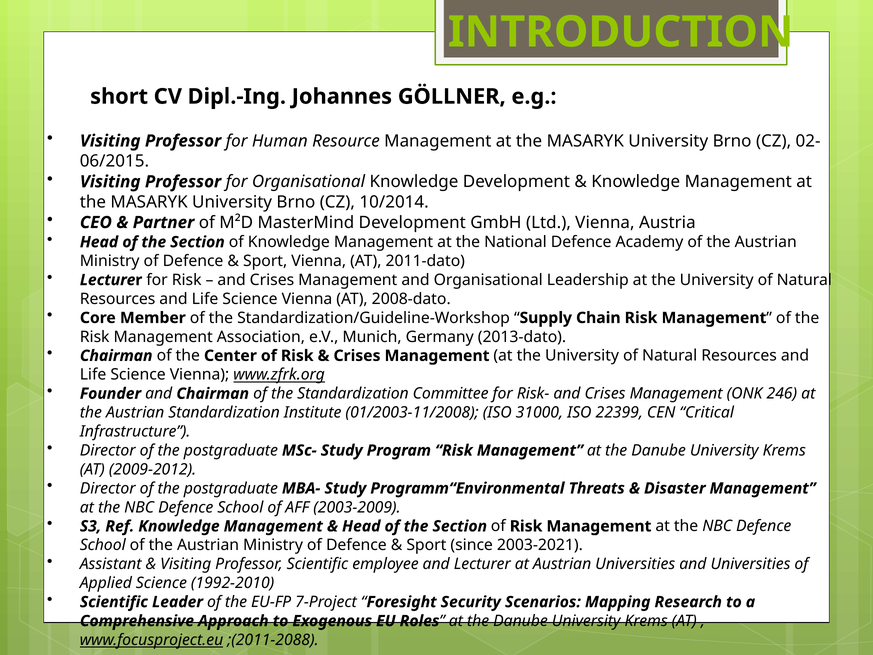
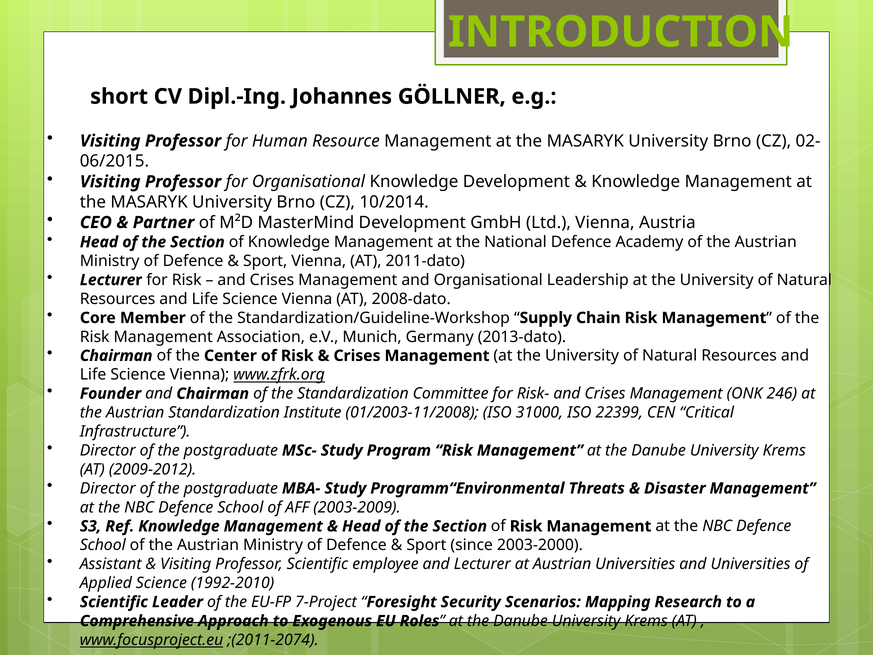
2003-2021: 2003-2021 -> 2003-2000 (540, 545)
;(2011-2088: ;(2011-2088 -> ;(2011-2074 (273, 640)
